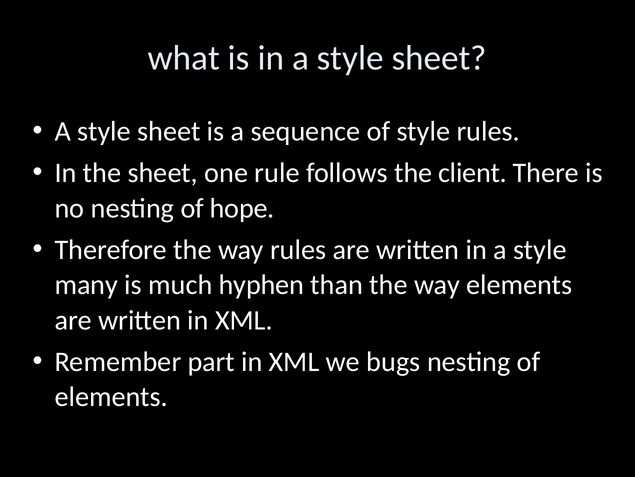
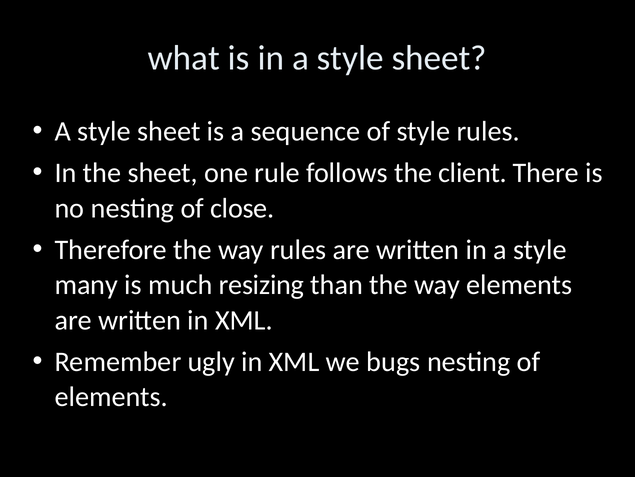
hope: hope -> close (242, 208)
hyphen: hyphen -> resizing (261, 285)
part: part -> ugly (211, 361)
